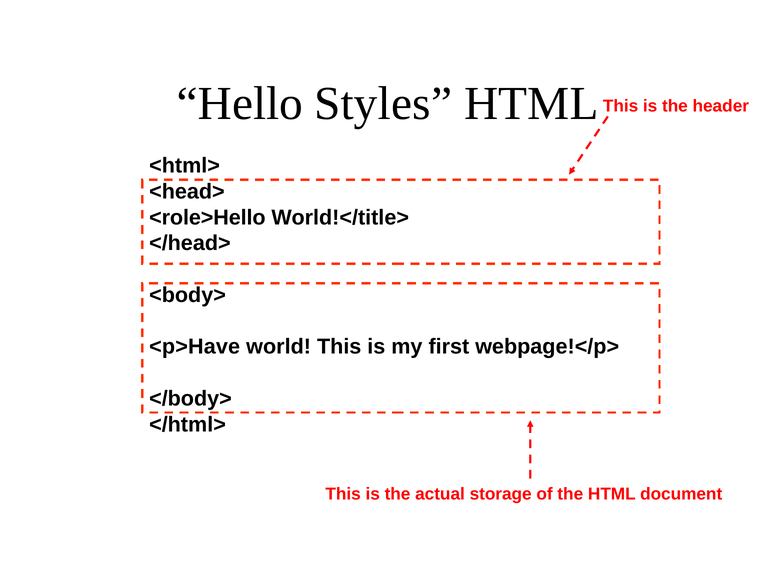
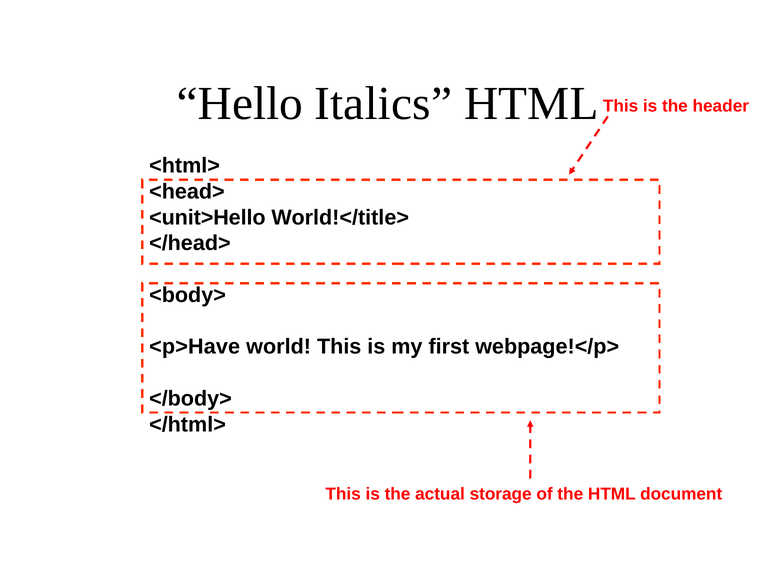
Styles: Styles -> Italics (383, 104)
<role>Hello: <role>Hello -> <unit>Hello (207, 217)
